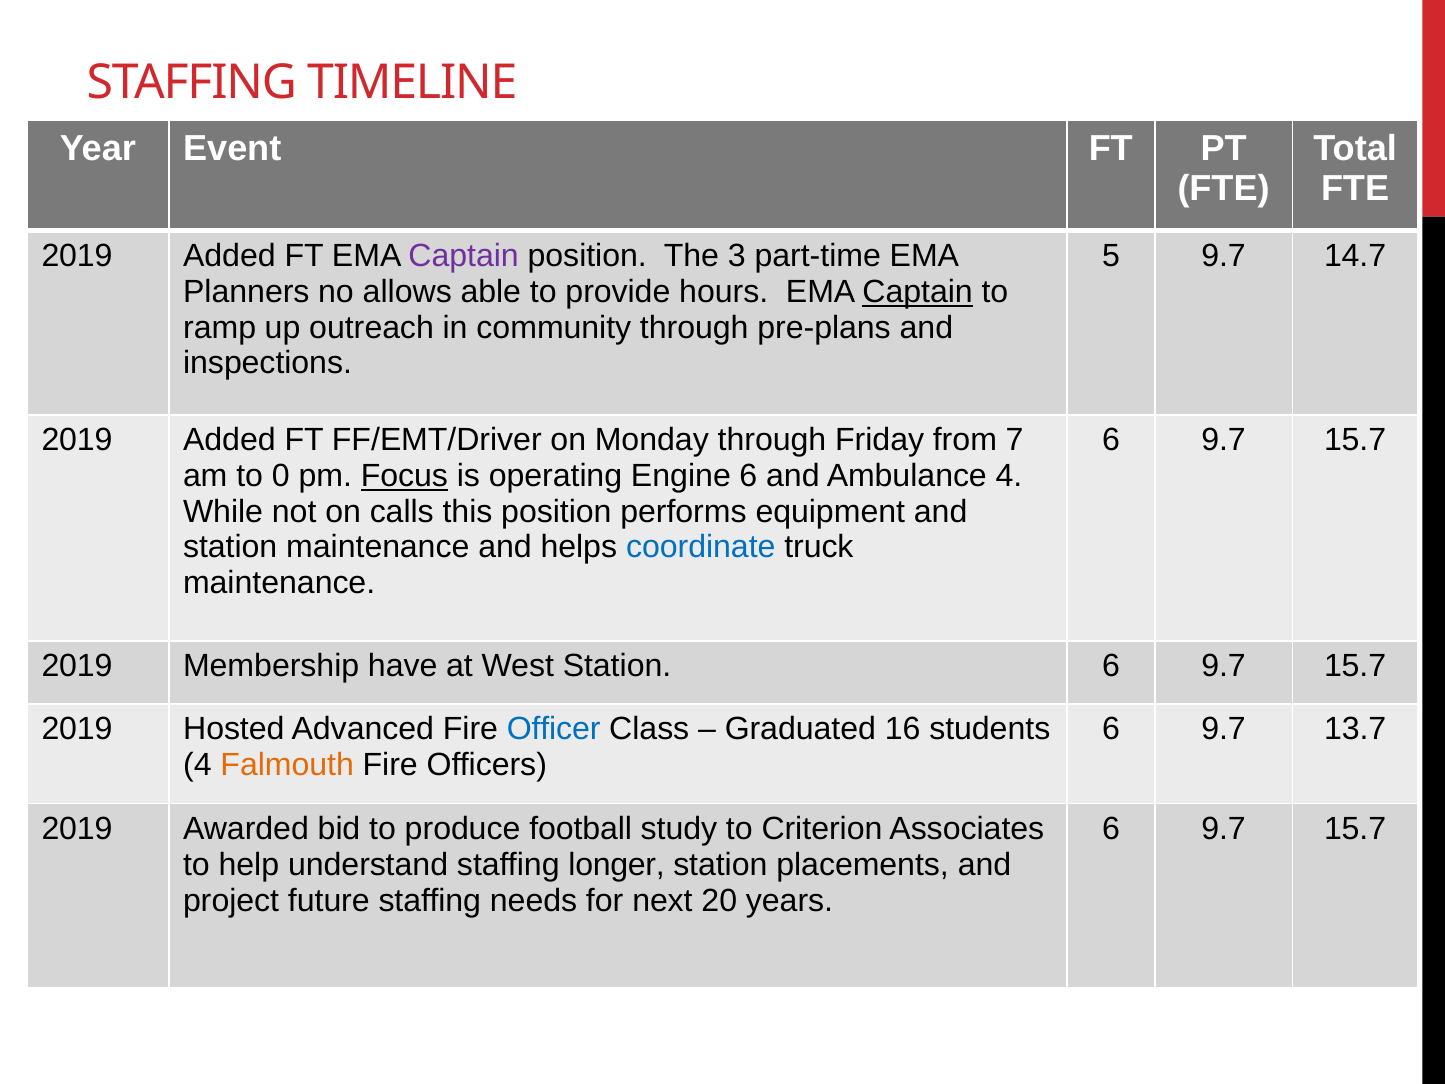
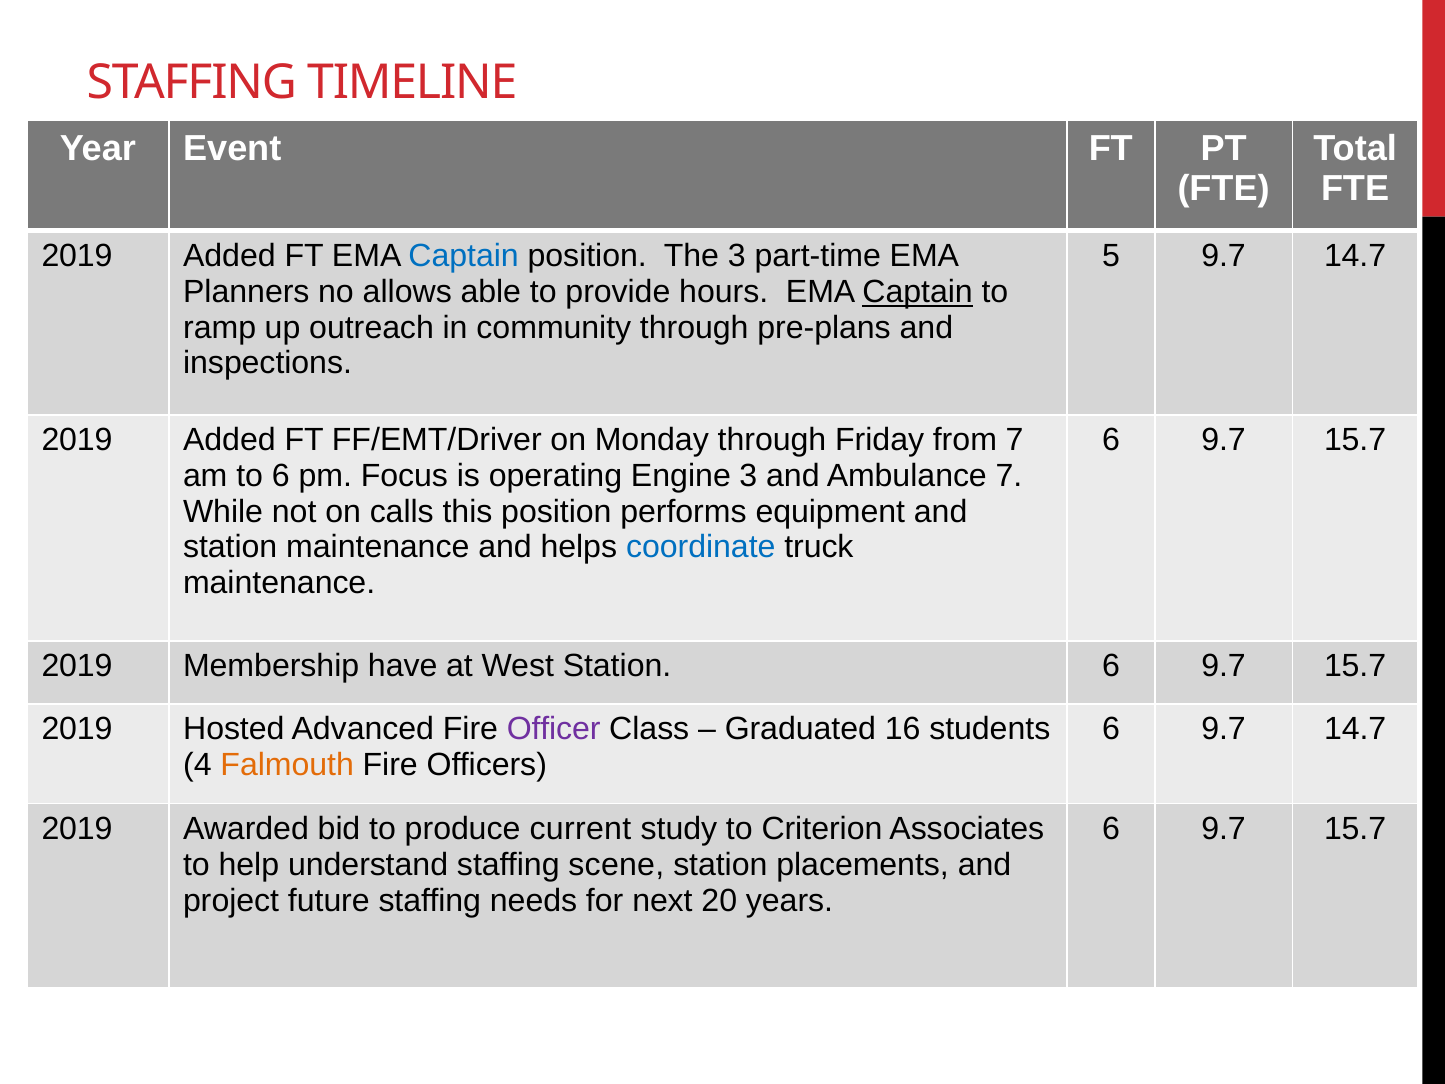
Captain colour: purple -> blue (464, 256)
to 0: 0 -> 6 (281, 476)
Focus underline: present -> none (404, 476)
Engine 6: 6 -> 3 (748, 476)
Ambulance 4: 4 -> 7 (1009, 476)
Officer colour: blue -> purple (554, 729)
6 9.7 13.7: 13.7 -> 14.7 (1355, 729)
football: football -> current (580, 829)
longer: longer -> scene (616, 865)
